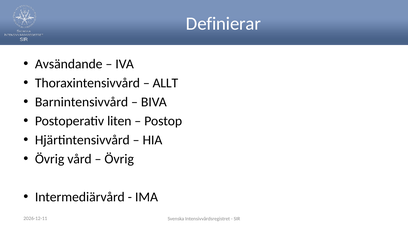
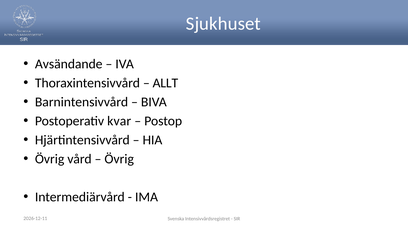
Definierar: Definierar -> Sjukhuset (223, 24)
liten: liten -> kvar (119, 121)
